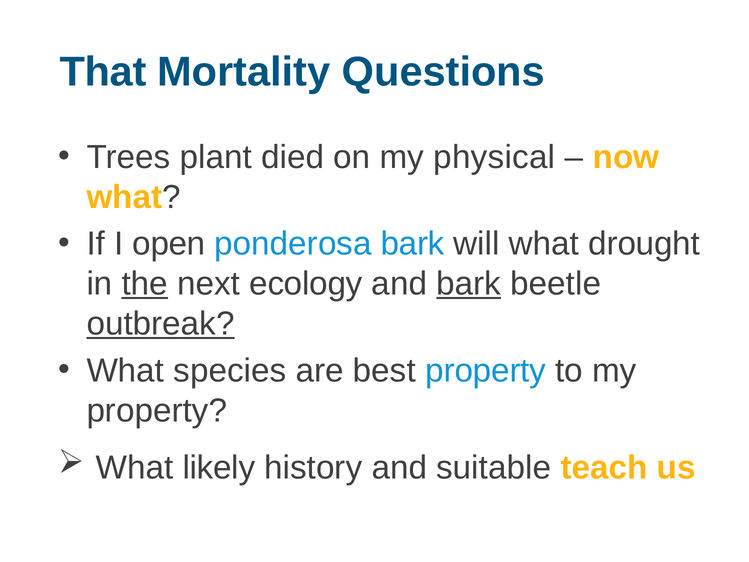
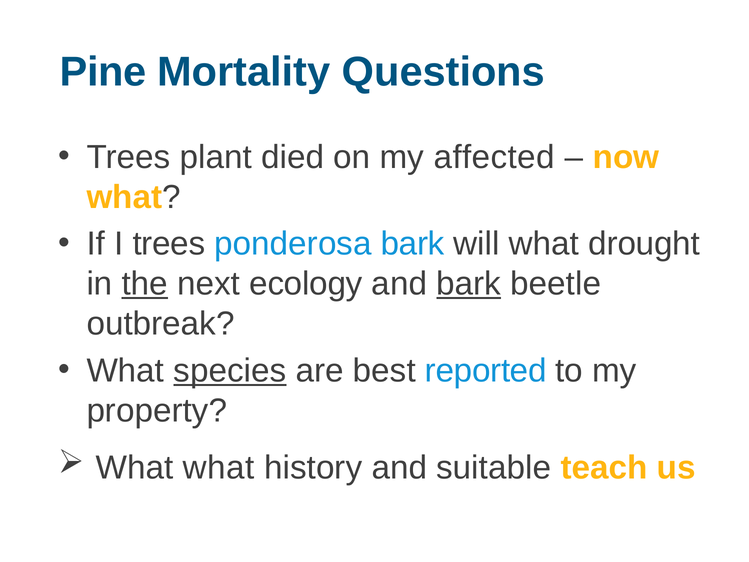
That: That -> Pine (103, 72)
physical: physical -> affected (494, 157)
I open: open -> trees (169, 244)
outbreak underline: present -> none (161, 324)
species underline: none -> present (230, 370)
best property: property -> reported (486, 370)
What likely: likely -> what (219, 467)
